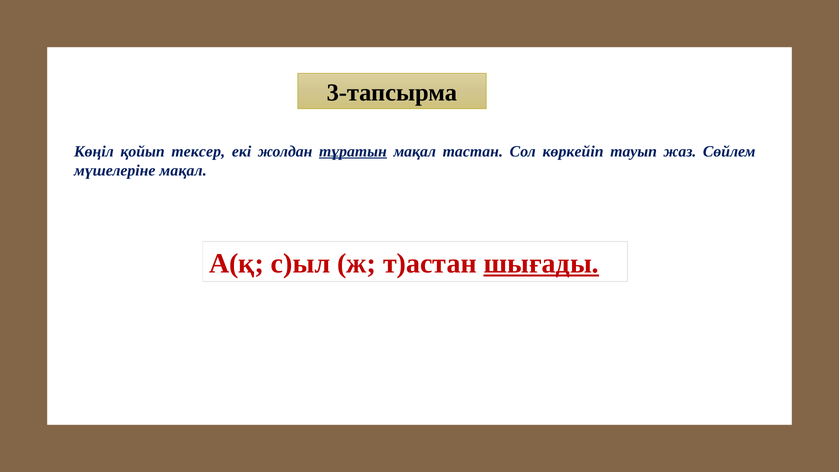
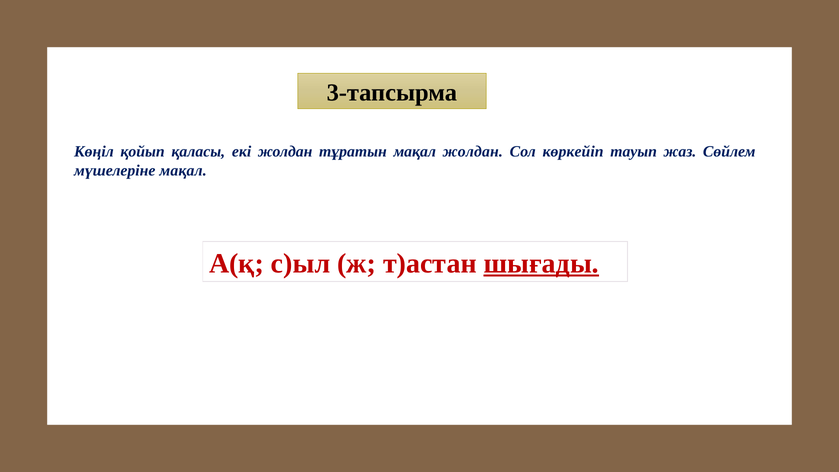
тексер: тексер -> қаласы (198, 151)
тұратын underline: present -> none (353, 151)
мақал тастан: тастан -> жолдан (473, 151)
